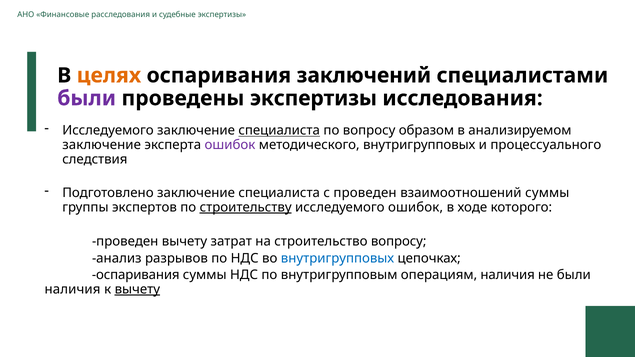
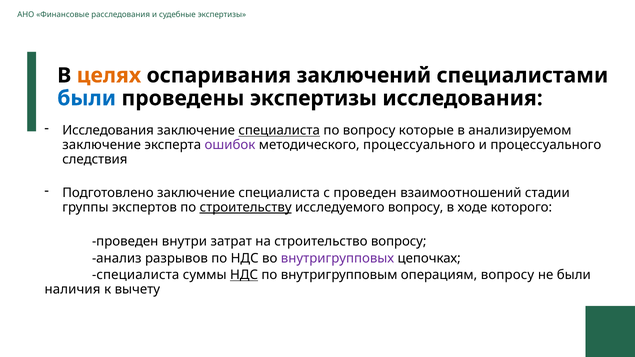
были colour: purple -> blue (87, 98)
Исследуемого: Исследуемого -> Исследования (108, 131)
образом: образом -> которые (426, 131)
методического внутригрупповых: внутригрупповых -> процессуального (419, 145)
взаимоотношений суммы: суммы -> стадии (547, 193)
исследуемого ошибок: ошибок -> вопросу (416, 207)
проведен вычету: вычету -> внутри (184, 241)
внутригрупповых colour: blue -> purple (337, 258)
оспаривания: оспаривания -> специалиста (136, 275)
НДС underline: none -> present (244, 275)
операциям наличия: наличия -> вопросу (508, 275)
вычету underline: present -> none (137, 290)
